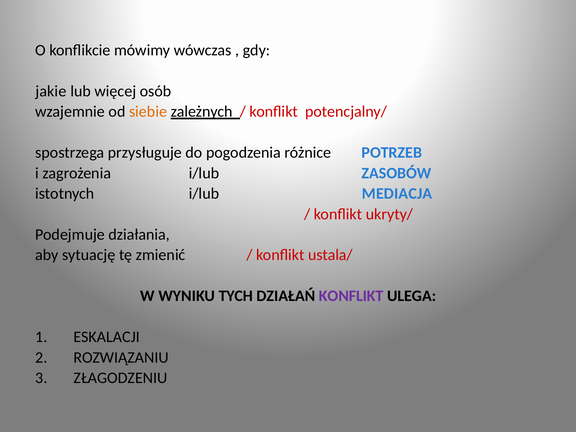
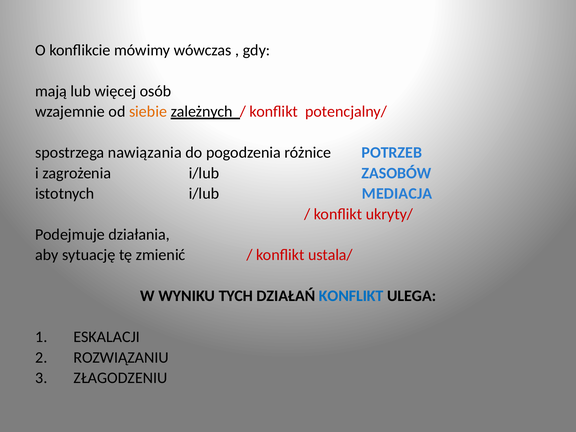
jakie: jakie -> mają (51, 91)
przysługuje: przysługuje -> nawiązania (145, 153)
KONFLIKT colour: purple -> blue (351, 296)
